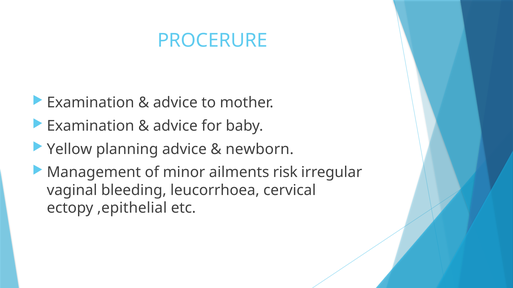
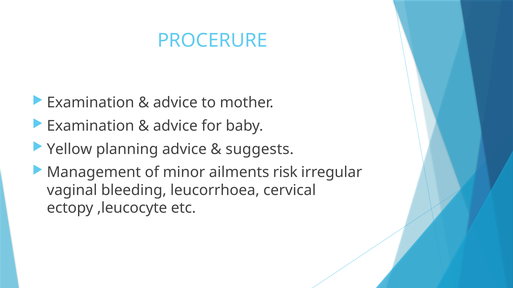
newborn: newborn -> suggests (260, 149)
,epithelial: ,epithelial -> ,leucocyte (132, 208)
